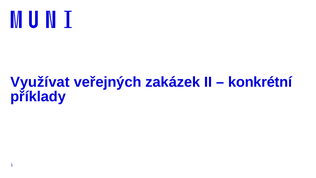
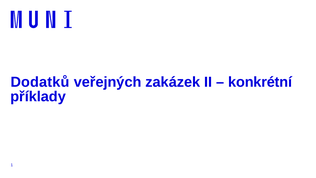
Využívat: Využívat -> Dodatků (40, 82)
